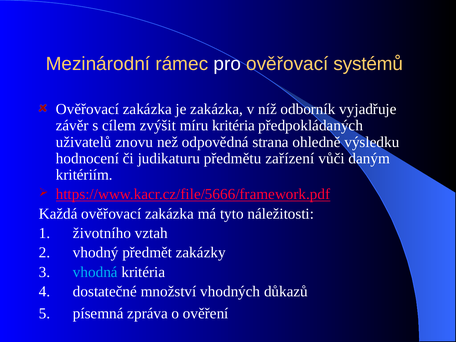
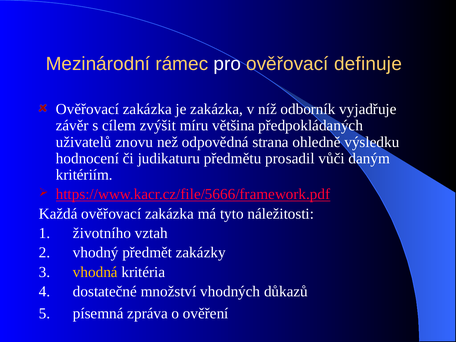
systémů: systémů -> definuje (368, 64)
míru kritéria: kritéria -> většina (233, 126)
zařízení: zařízení -> prosadil (290, 158)
vhodná colour: light blue -> yellow (95, 272)
